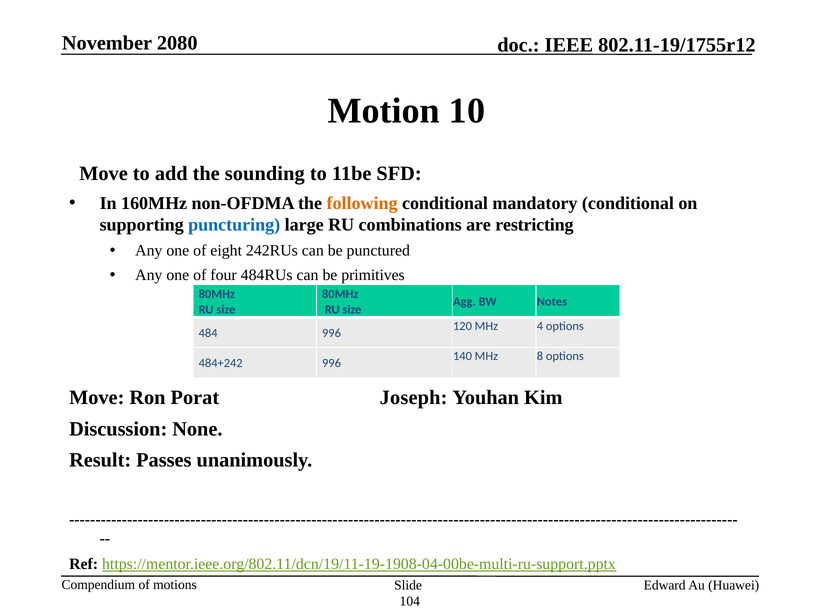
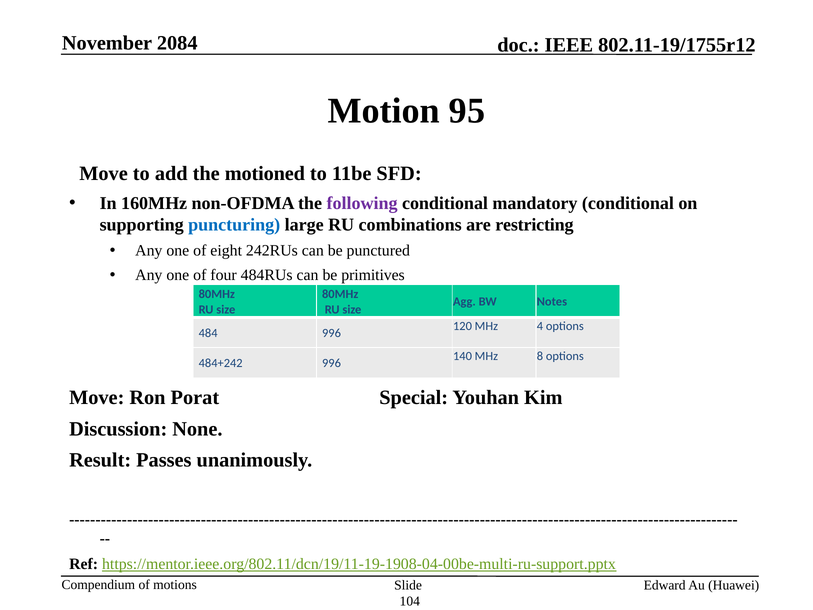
2080: 2080 -> 2084 (177, 43)
10: 10 -> 95 (467, 111)
sounding: sounding -> motioned (265, 173)
following colour: orange -> purple (362, 203)
Joseph: Joseph -> Special (414, 397)
